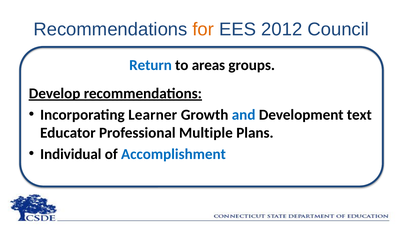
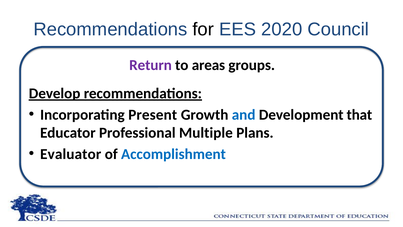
for colour: orange -> black (203, 29)
2012: 2012 -> 2020 (282, 29)
Return colour: blue -> purple (151, 65)
Learner: Learner -> Present (153, 115)
text: text -> that (359, 115)
Individual: Individual -> Evaluator (71, 154)
